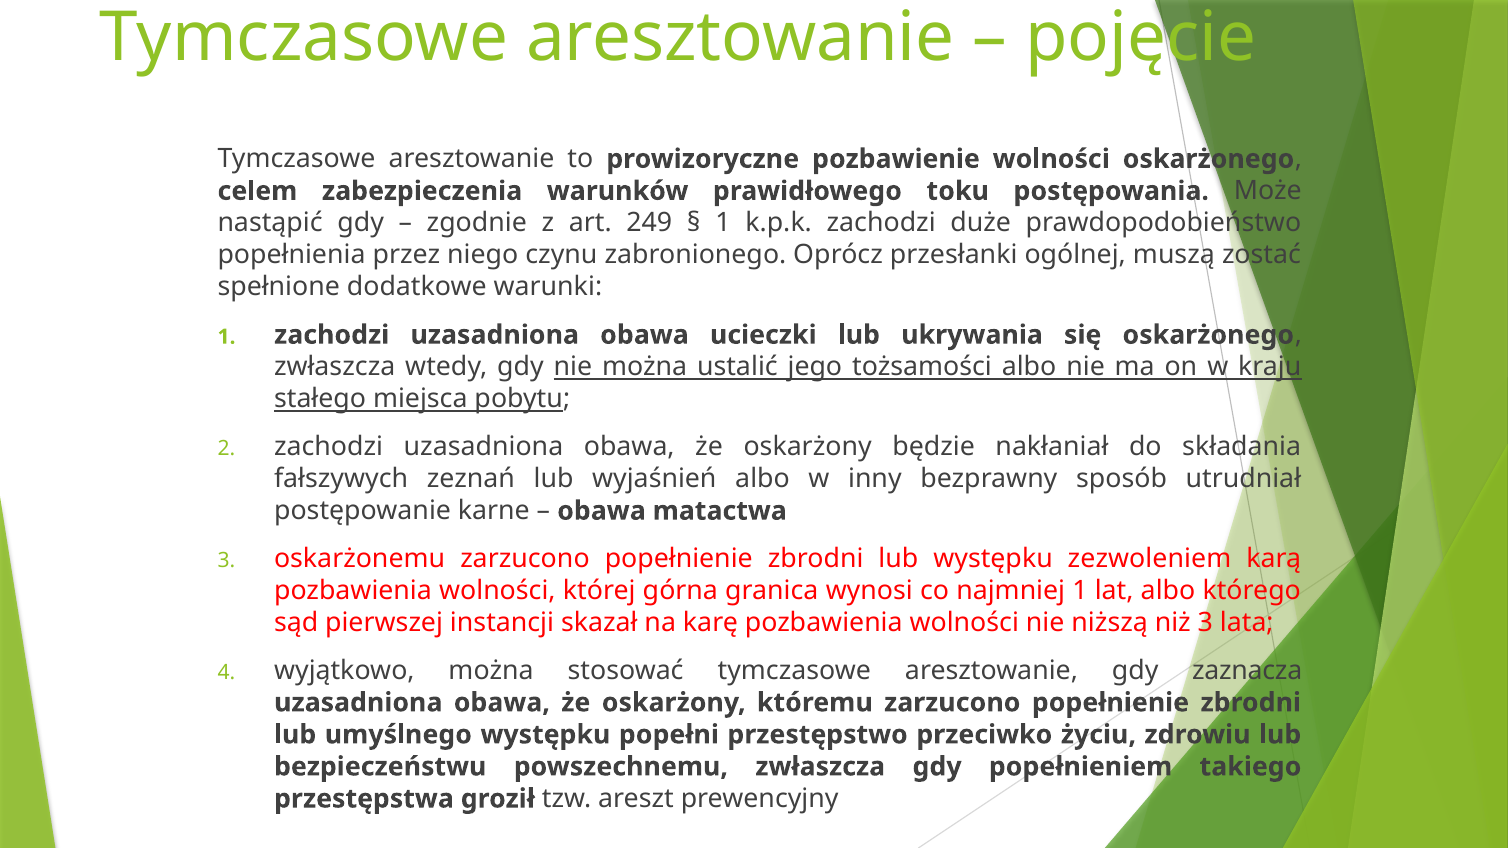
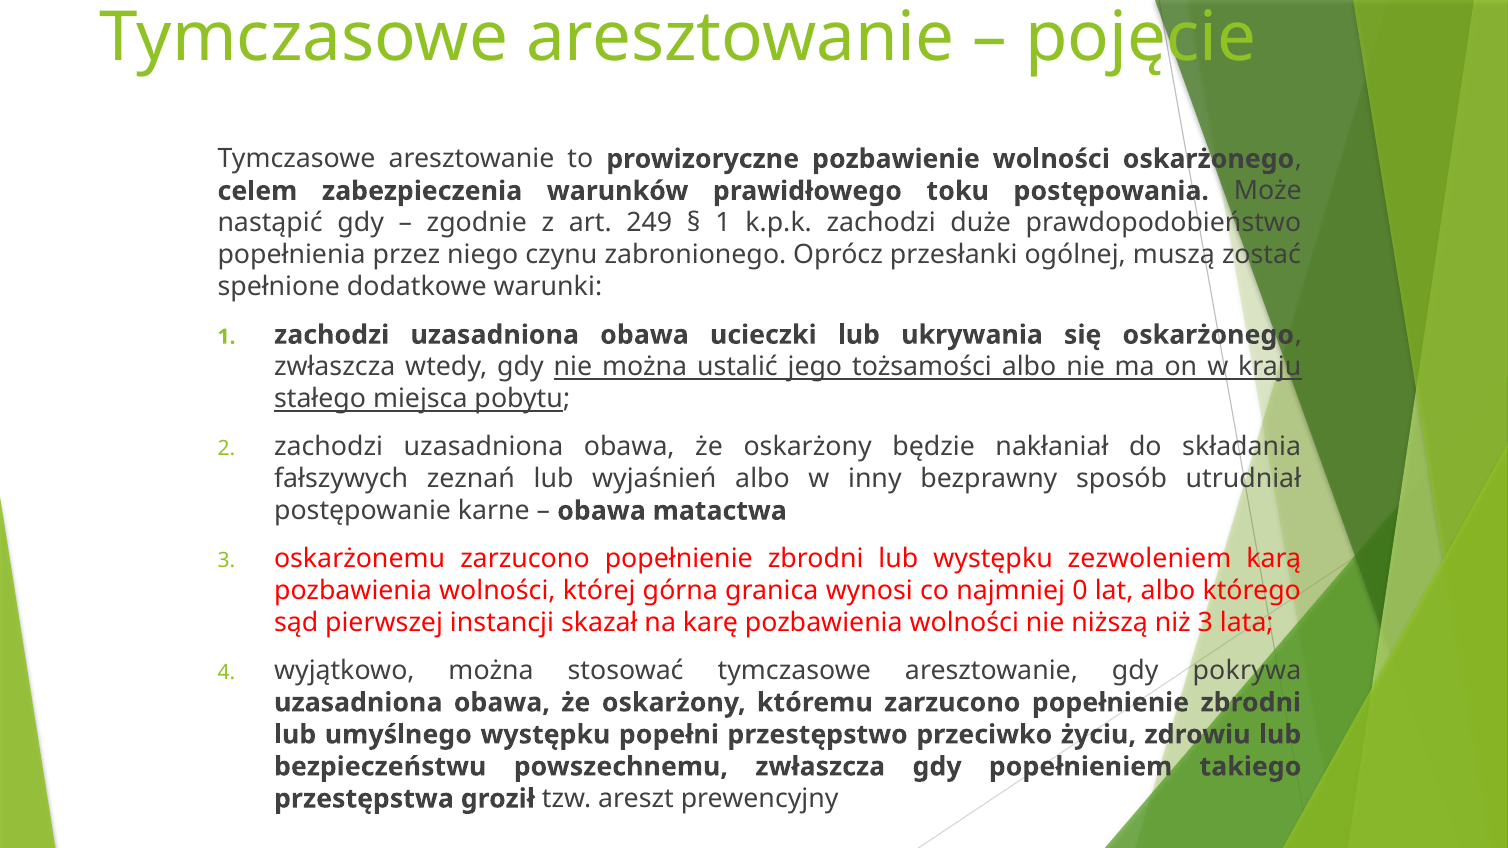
najmniej 1: 1 -> 0 (1080, 591)
zaznacza: zaznacza -> pokrywa (1247, 671)
